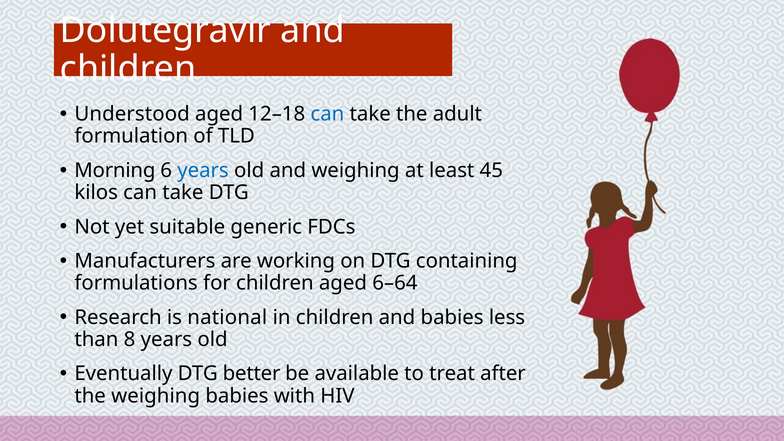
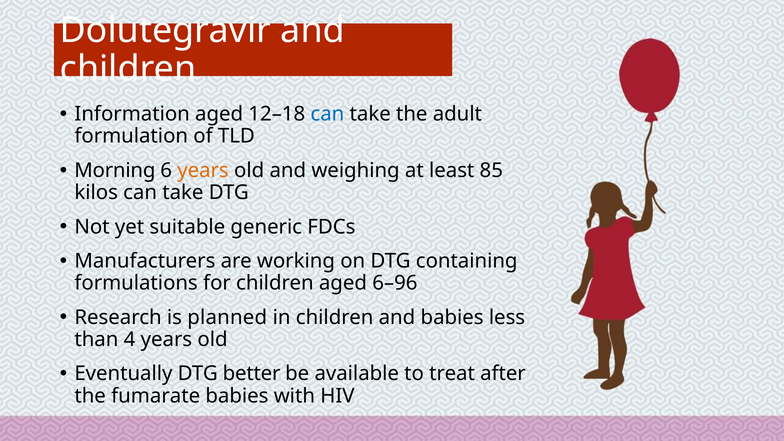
Understood: Understood -> Information (132, 114)
years colour: blue -> orange (203, 170)
45: 45 -> 85 (491, 170)
6–64: 6–64 -> 6–96 (395, 283)
national: national -> planned (227, 317)
8: 8 -> 4 (129, 339)
the weighing: weighing -> fumarate (156, 396)
